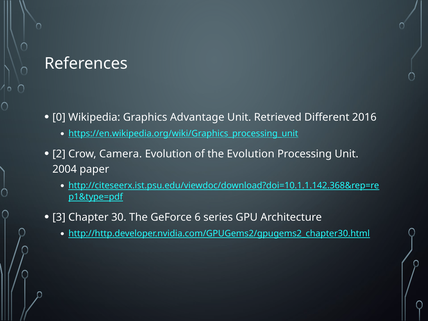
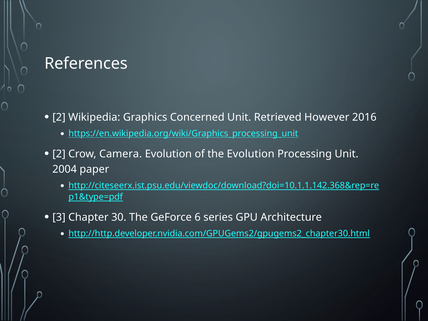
0: 0 -> 2 (59, 117)
Advantage: Advantage -> Concerned (197, 117)
Different: Different -> However (327, 117)
